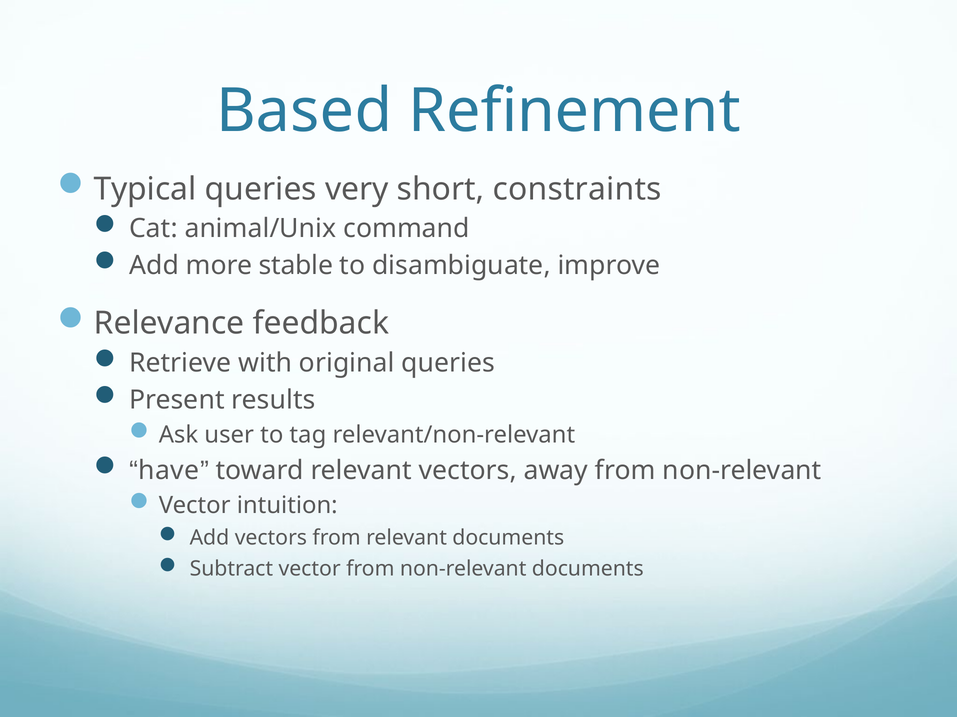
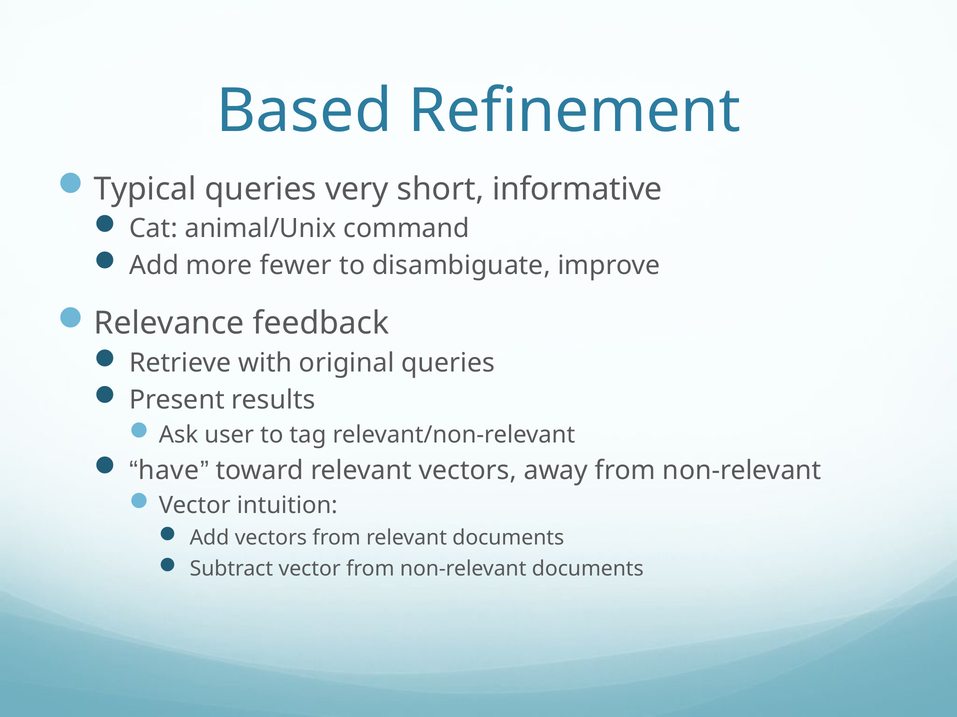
constraints: constraints -> informative (577, 189)
stable: stable -> fewer (296, 266)
